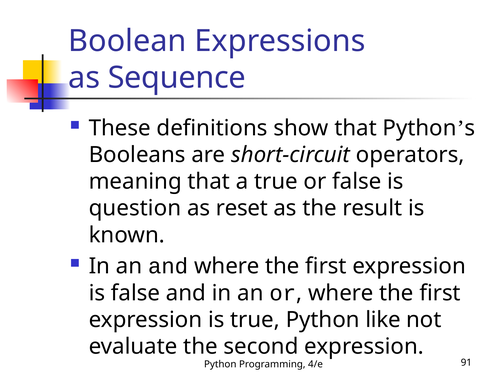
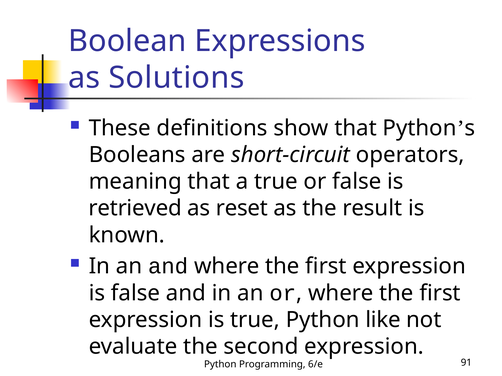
Sequence: Sequence -> Solutions (176, 78)
question: question -> retrieved (135, 209)
4/e: 4/e -> 6/e (315, 365)
